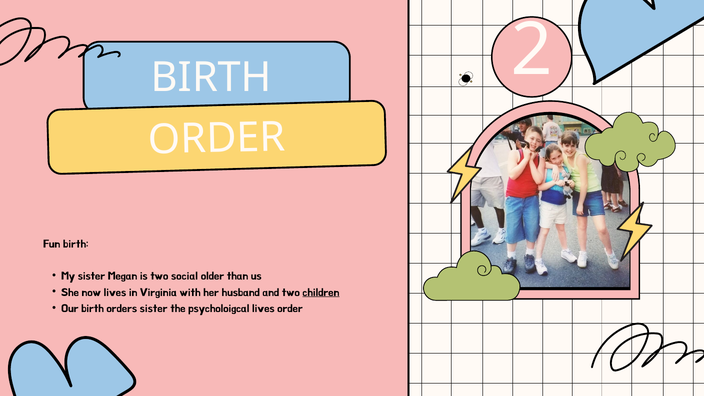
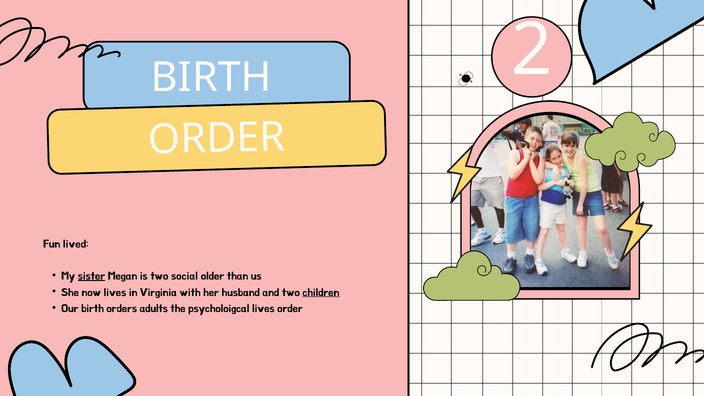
Fun birth: birth -> lived (76, 244)
sister underline: none -> present (92, 276)
orders sister: sister -> adults (154, 308)
